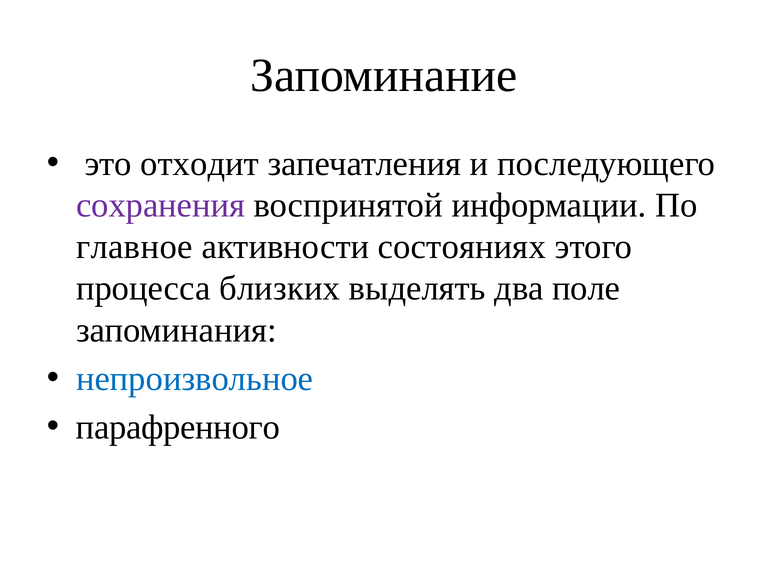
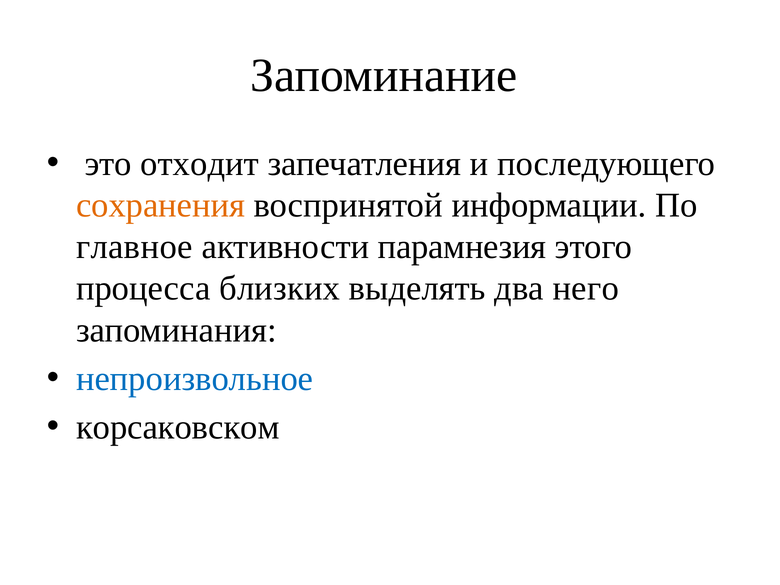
сохранения colour: purple -> orange (161, 205)
состояниях: состояниях -> парамнезия (462, 247)
поле: поле -> него (586, 288)
парафренного: парафренного -> корсаковском (178, 427)
